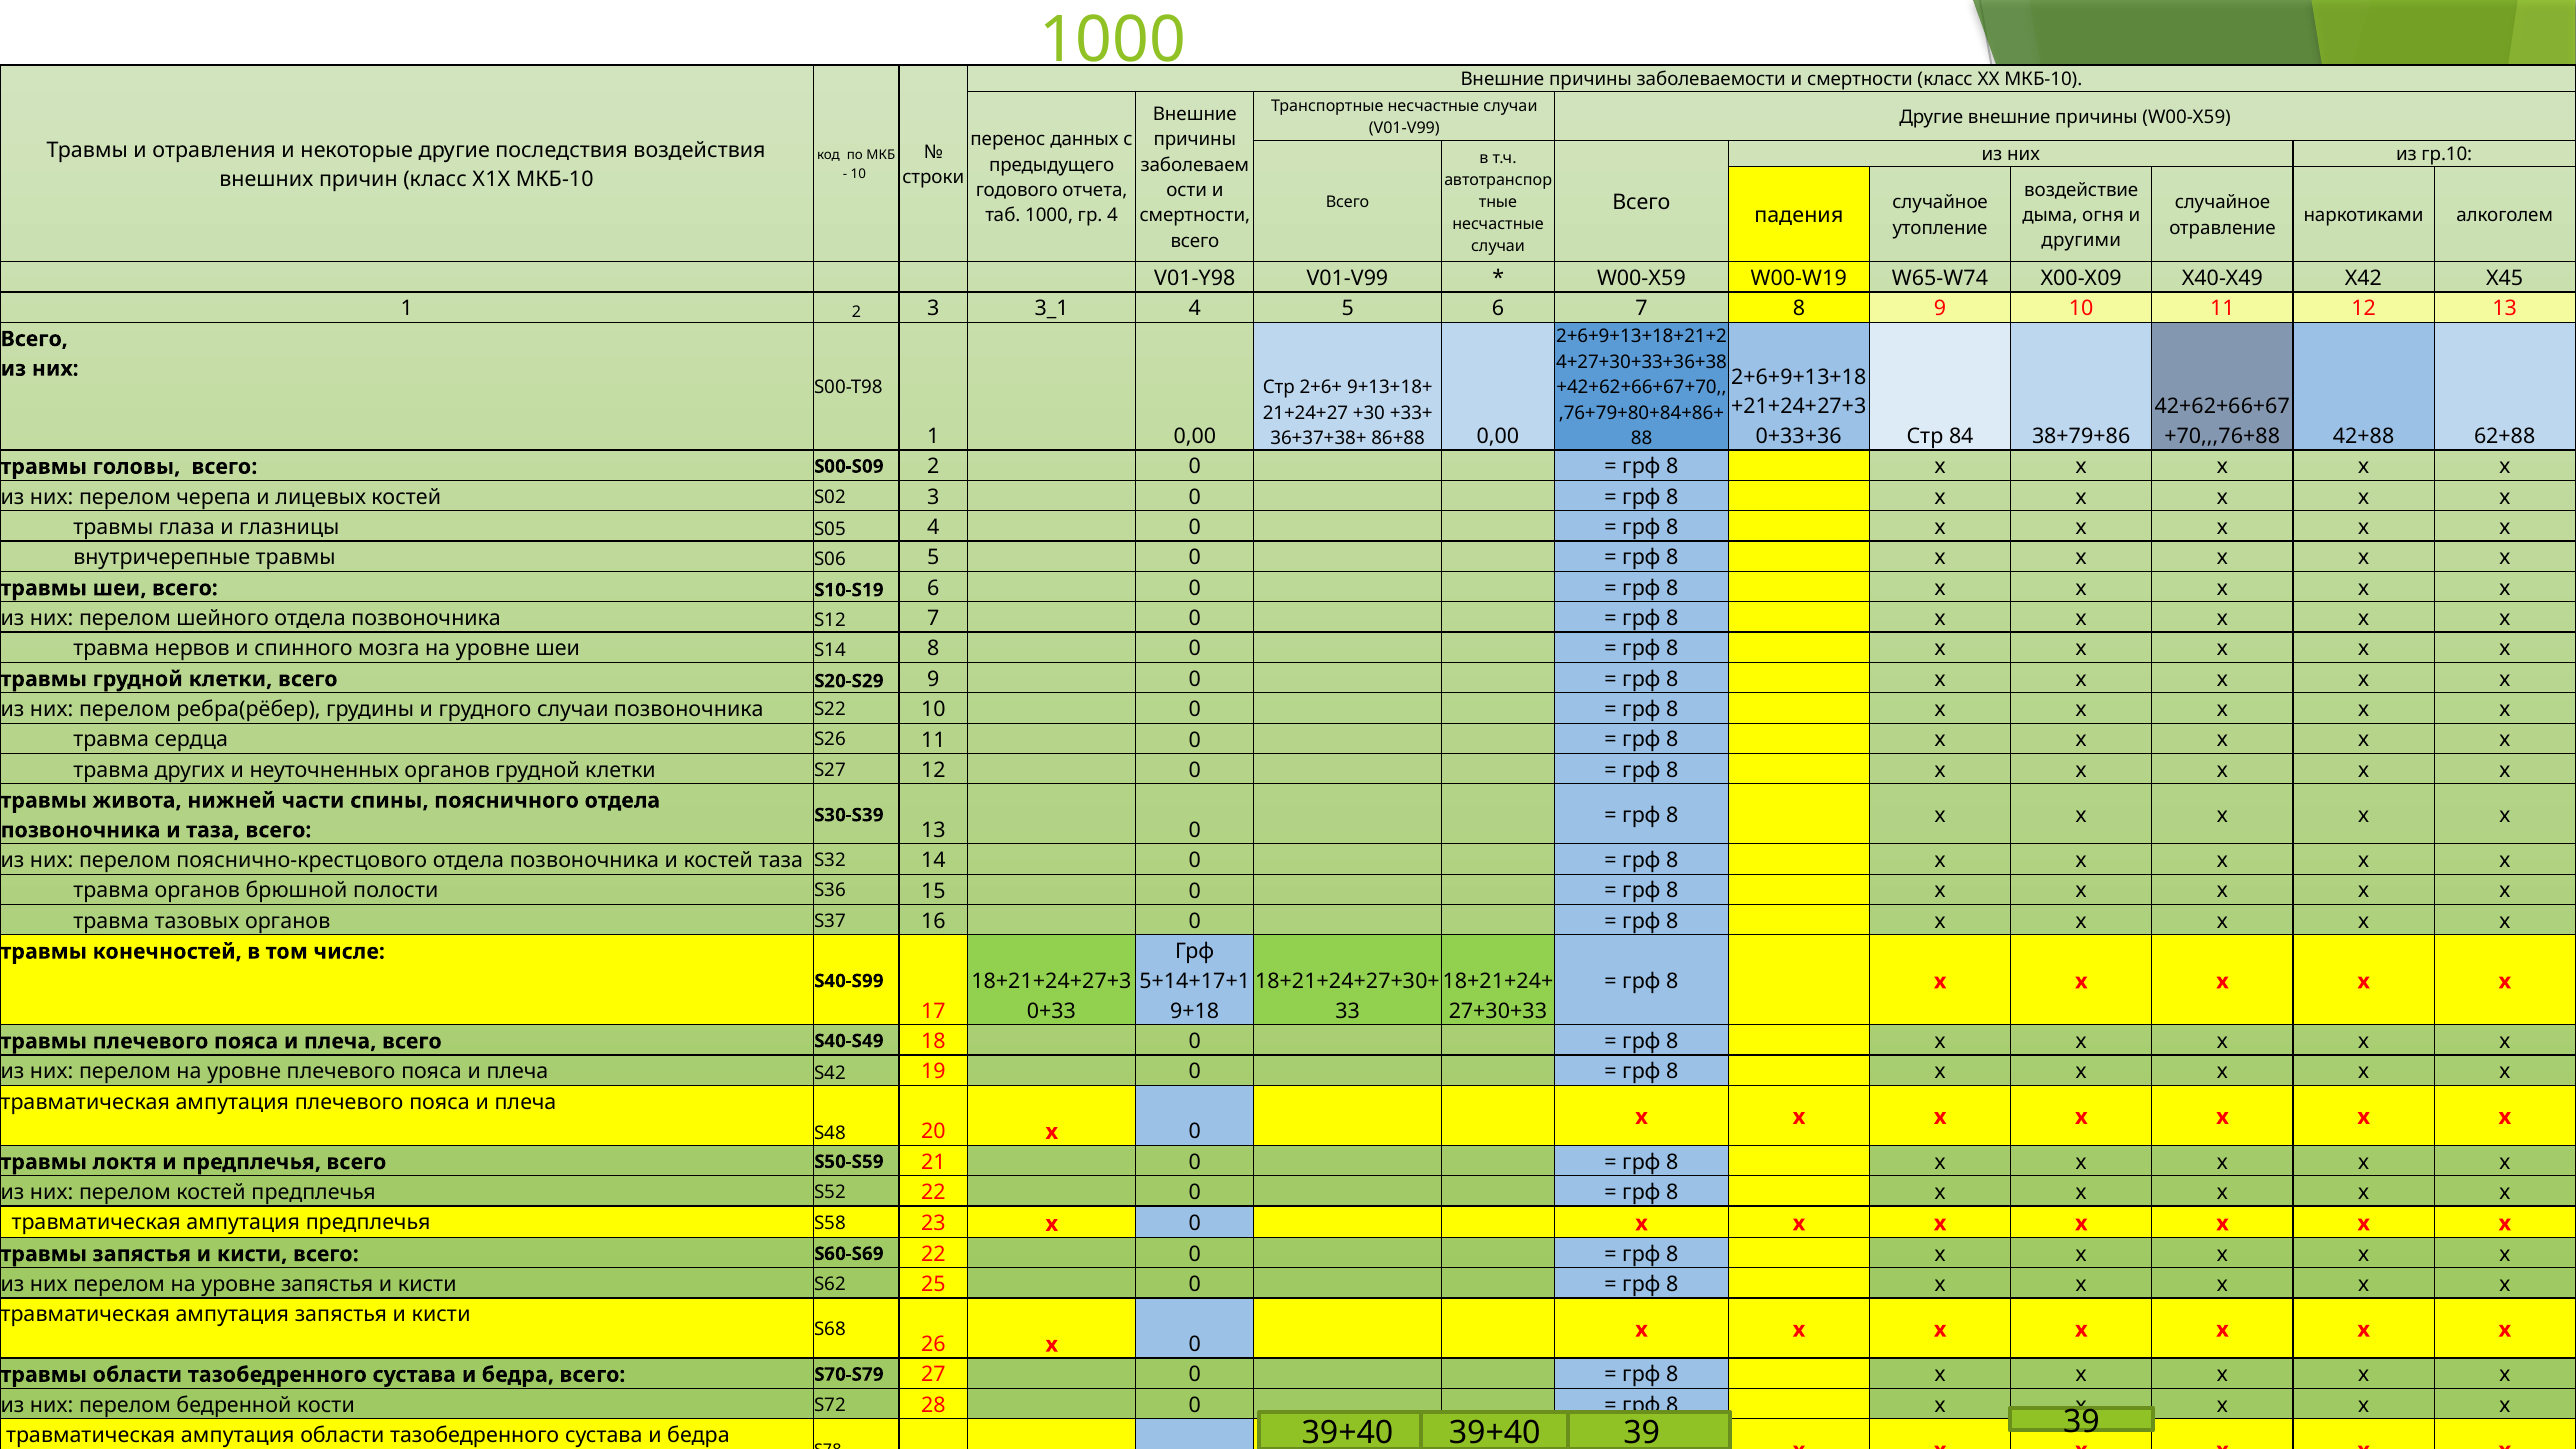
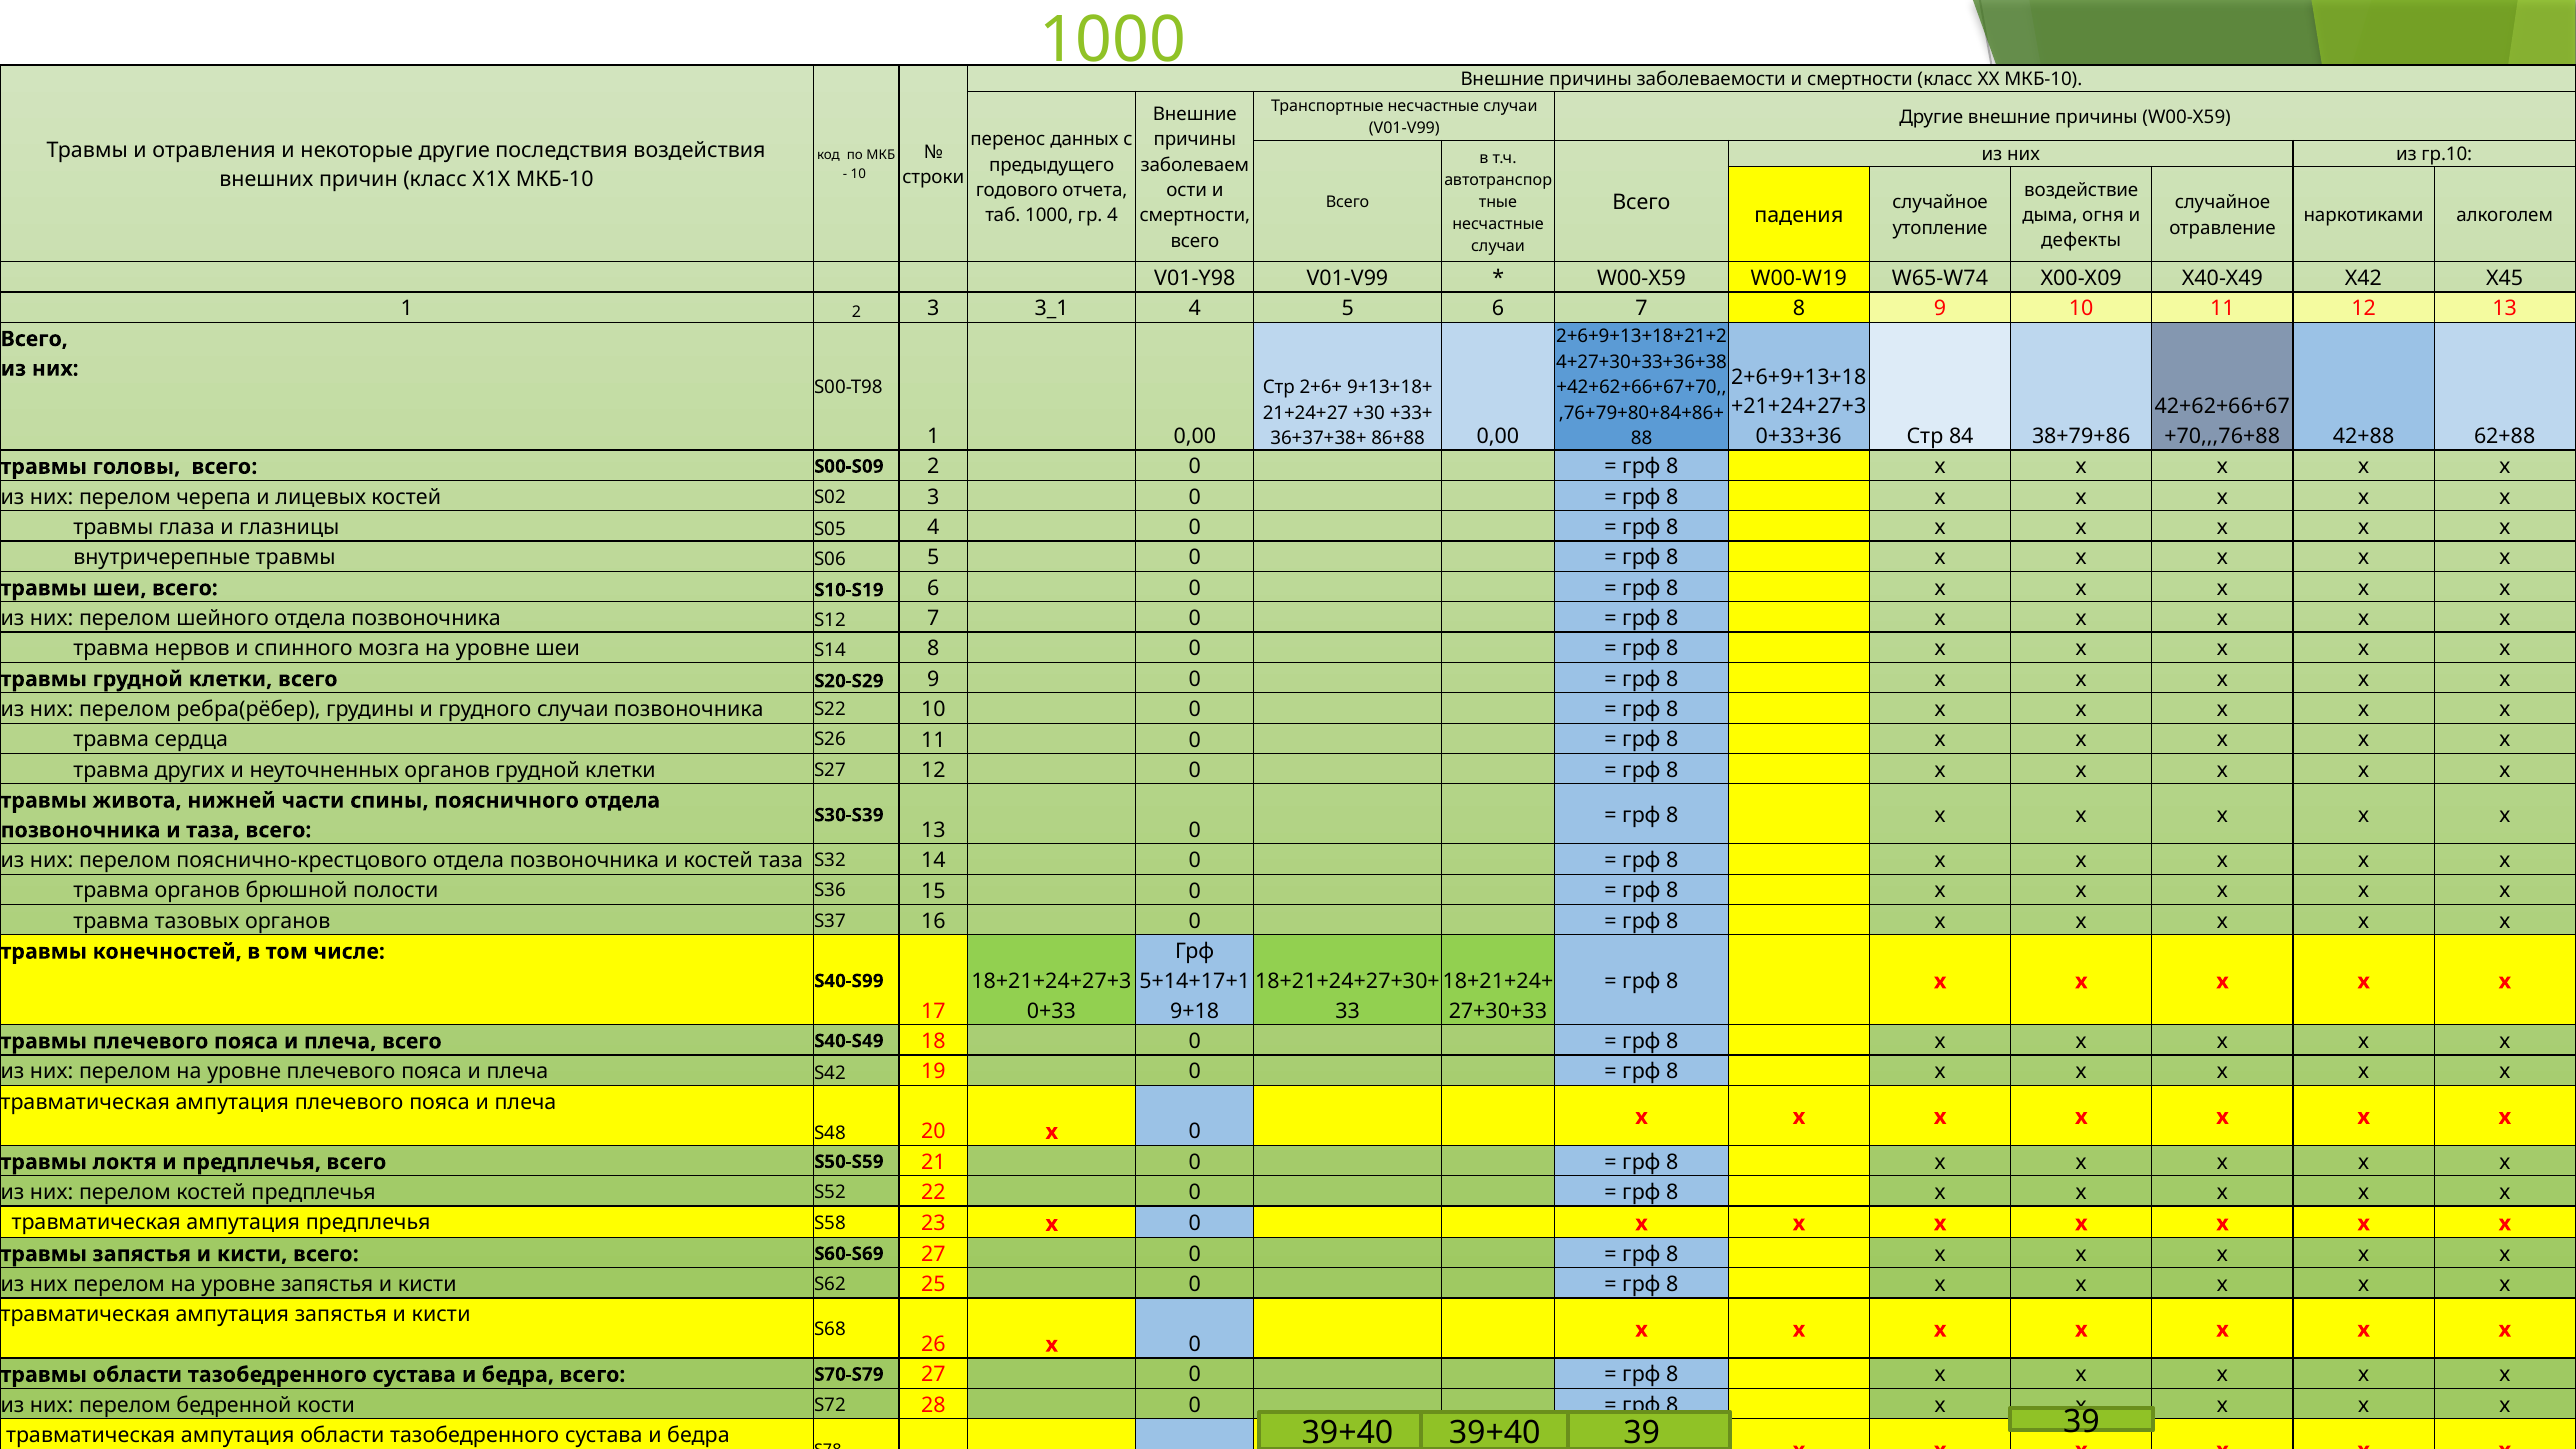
другими: другими -> дефекты (2081, 241)
S60-S69 22: 22 -> 27 (933, 1254)
